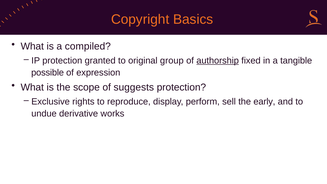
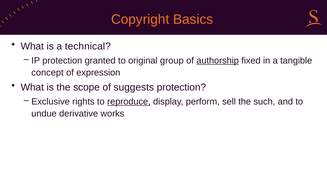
compiled: compiled -> technical (88, 46)
possible: possible -> concept (47, 73)
reproduce underline: none -> present (129, 102)
early: early -> such (264, 102)
